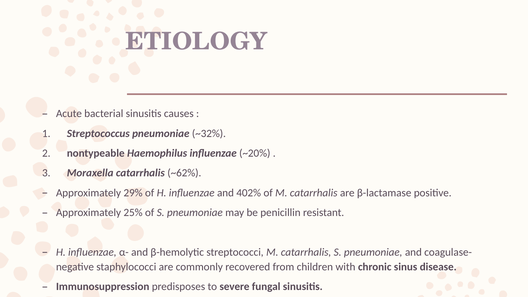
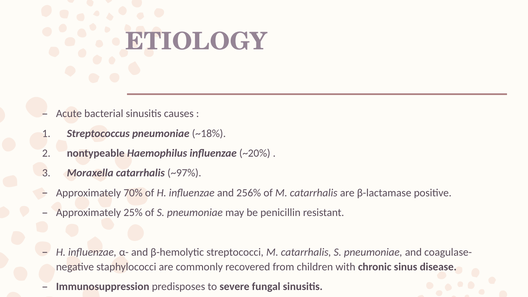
~32%: ~32% -> ~18% (209, 133)
~62%: ~62% -> ~97% (184, 173)
29%: 29% -> 70% (133, 193)
402%: 402% -> 256% (249, 193)
